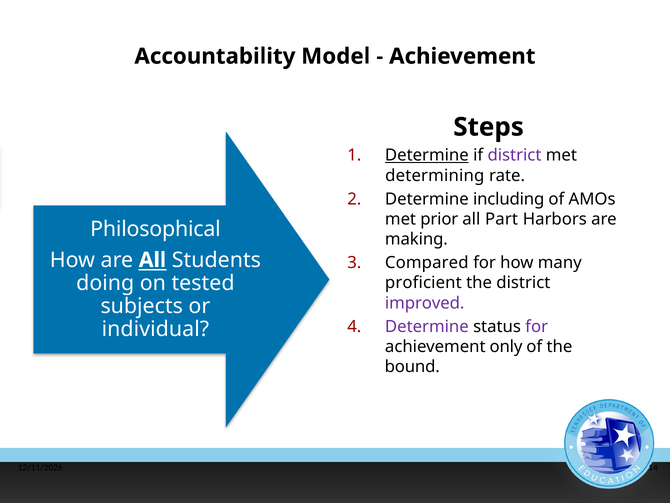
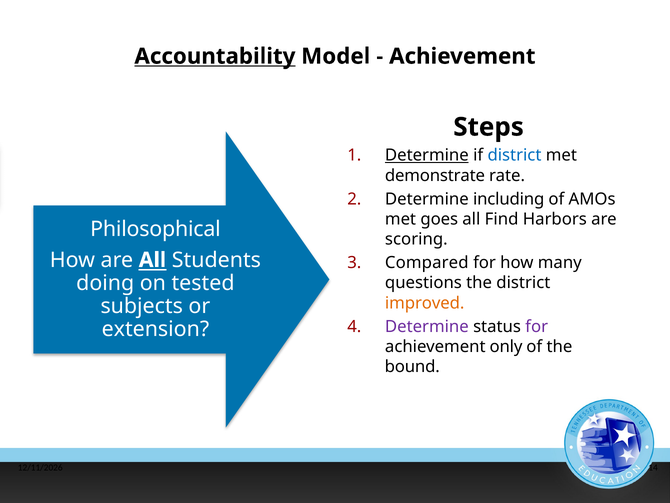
Accountability underline: none -> present (215, 56)
district colour: purple -> blue (514, 155)
determining: determining -> demonstrate (435, 175)
prior: prior -> goes (439, 219)
Part: Part -> Find (502, 219)
making: making -> scoring (416, 239)
proficient: proficient -> questions (423, 283)
improved colour: purple -> orange (425, 303)
individual: individual -> extension (155, 329)
